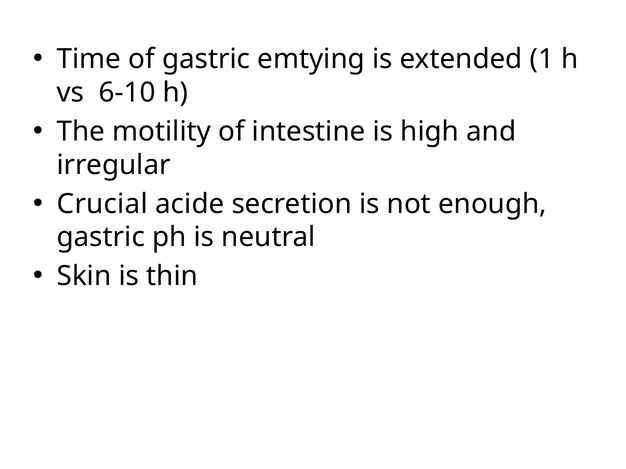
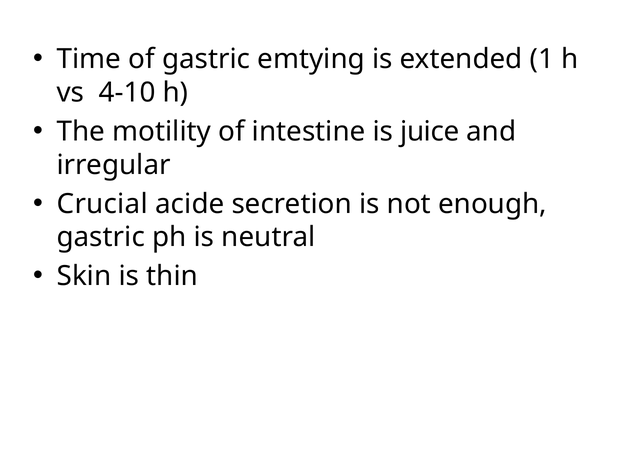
6-10: 6-10 -> 4-10 (127, 93)
high: high -> juice (430, 132)
